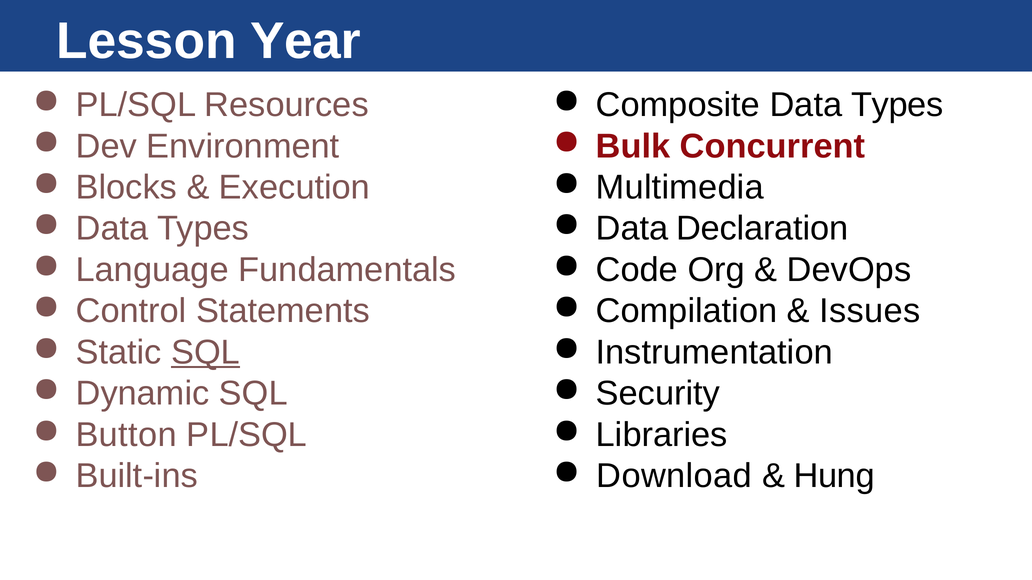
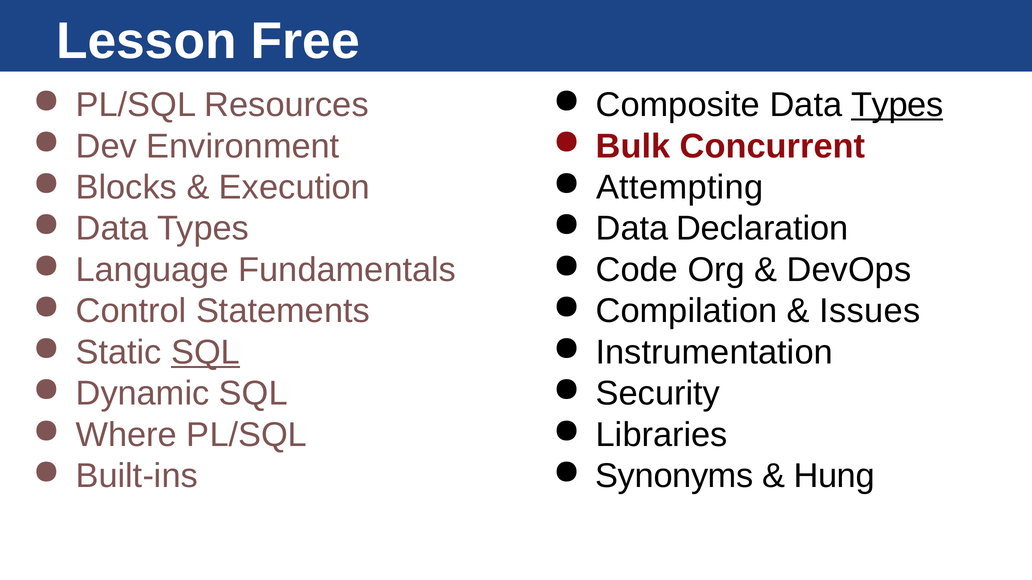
Year: Year -> Free (305, 41)
Types underline: none -> present (897, 105)
Multimedia: Multimedia -> Attempting (680, 188)
Button: Button -> Where (126, 435)
Download: Download -> Synonyms (674, 477)
